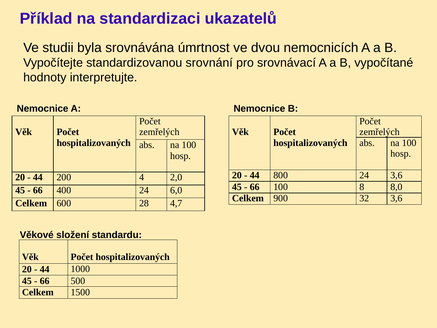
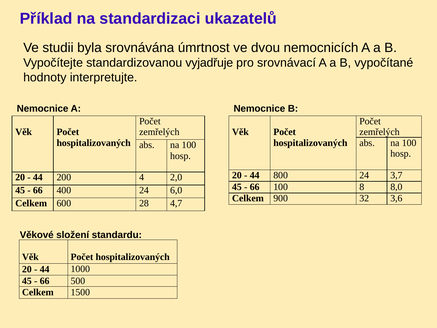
srovnání: srovnání -> vyjadřuje (209, 63)
24 3,6: 3,6 -> 3,7 (396, 175)
